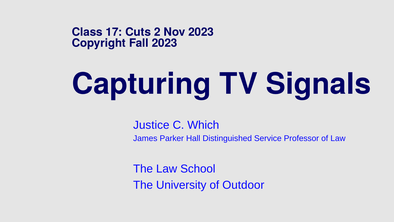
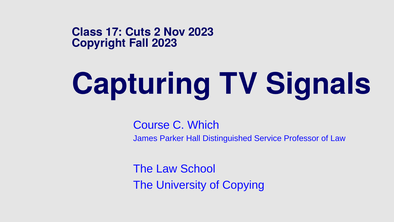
Justice: Justice -> Course (151, 125)
Outdoor: Outdoor -> Copying (243, 185)
